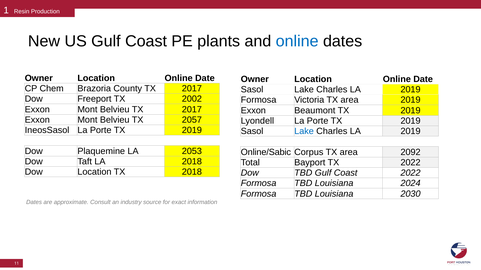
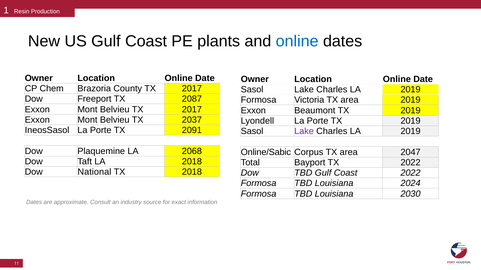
2002: 2002 -> 2087 (192, 99)
2057: 2057 -> 2037 (192, 120)
2019: 2019 -> 2091 (192, 131)
Lake colour: blue -> purple (304, 132)
2053: 2053 -> 2068 (192, 151)
2092: 2092 -> 2047 (411, 152)
Dow Location: Location -> National (94, 172)
